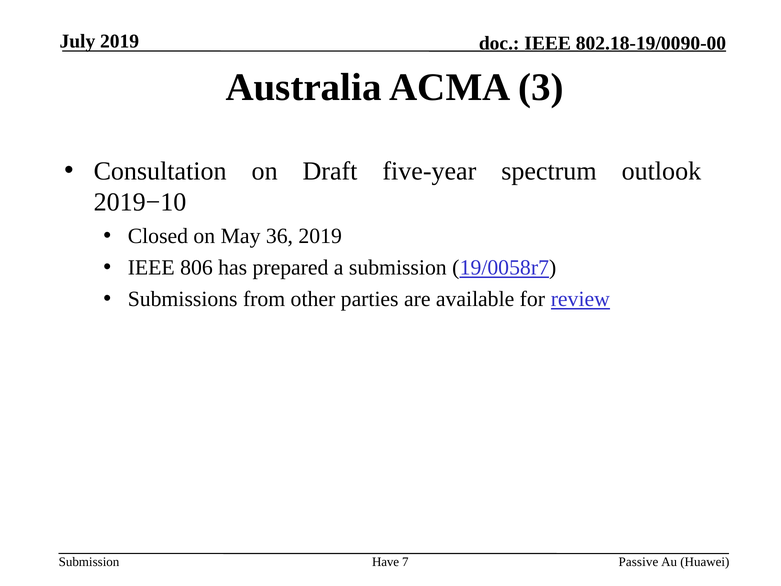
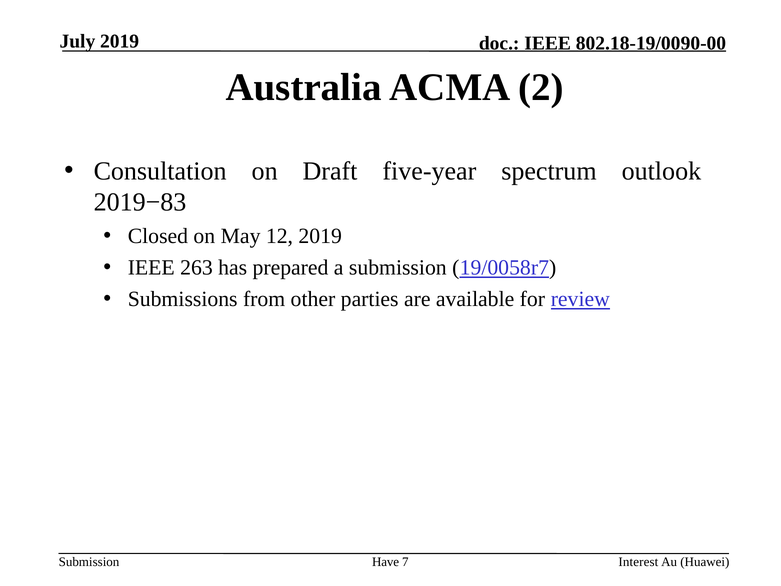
3: 3 -> 2 (541, 87)
2019−10: 2019−10 -> 2019−83 (140, 202)
36: 36 -> 12 (279, 236)
806: 806 -> 263 (196, 268)
Passive: Passive -> Interest (638, 562)
